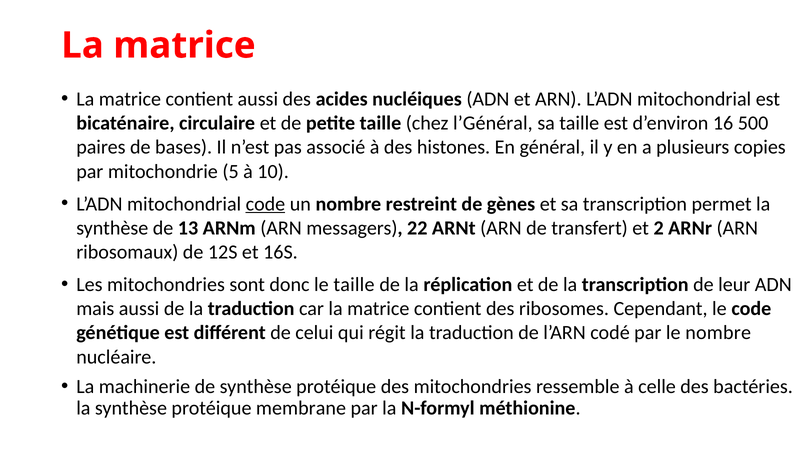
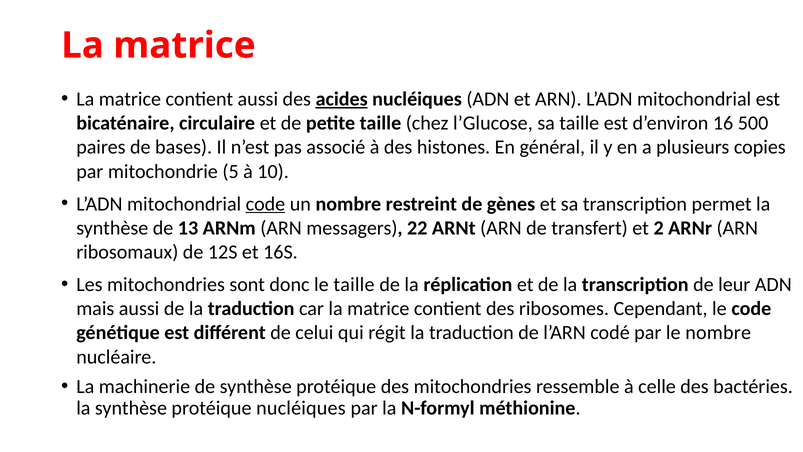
acides underline: none -> present (342, 99)
l’Général: l’Général -> l’Glucose (493, 123)
protéique membrane: membrane -> nucléiques (301, 408)
